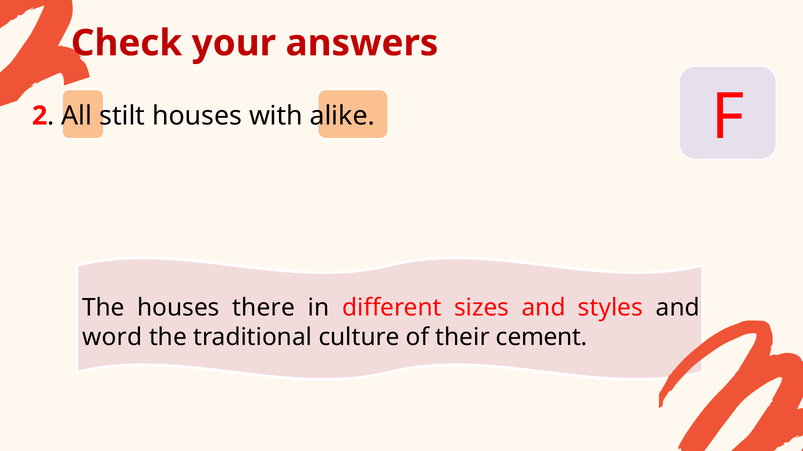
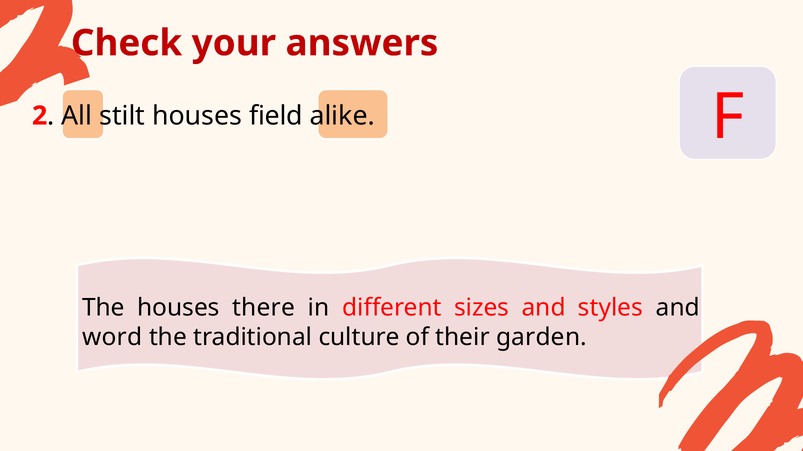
with: with -> field (276, 116)
cement: cement -> garden (542, 337)
